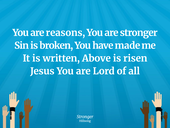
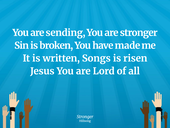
reasons: reasons -> sending (65, 33)
Above: Above -> Songs (96, 58)
